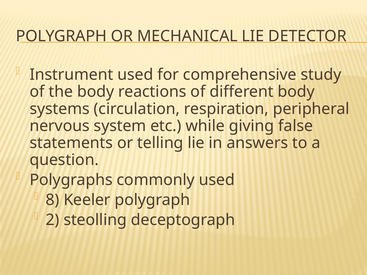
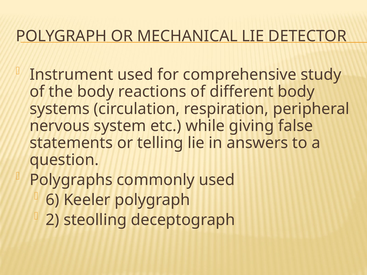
8: 8 -> 6 (53, 200)
